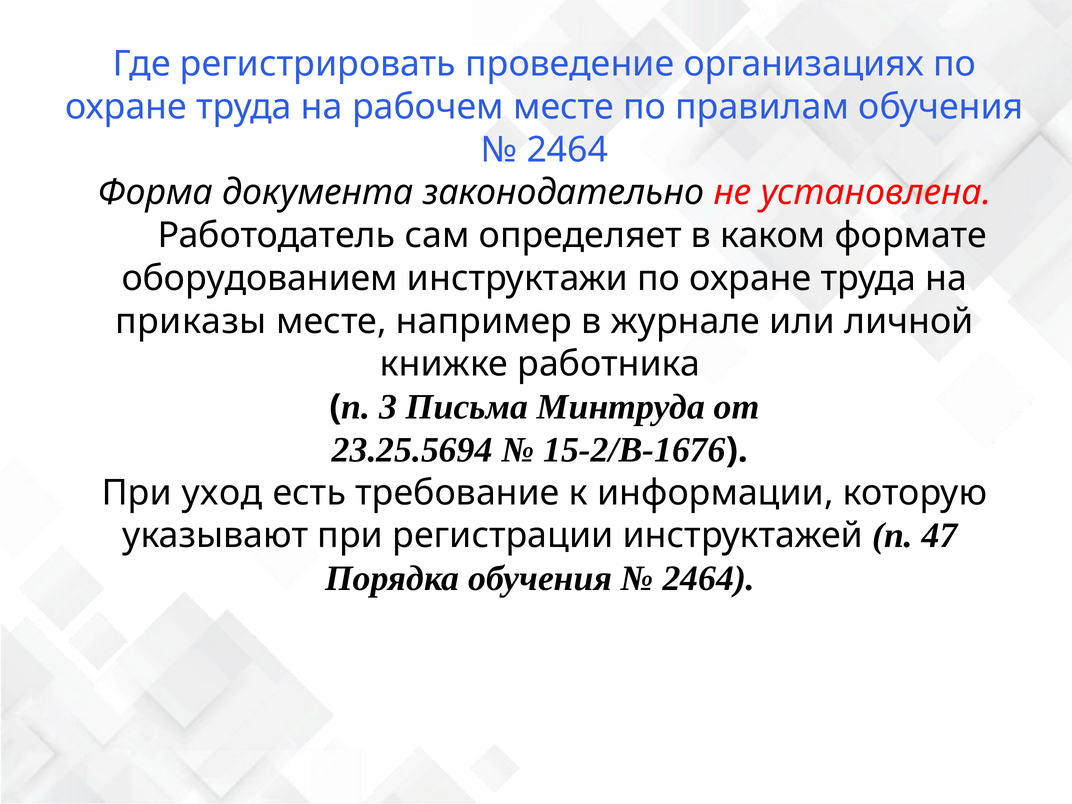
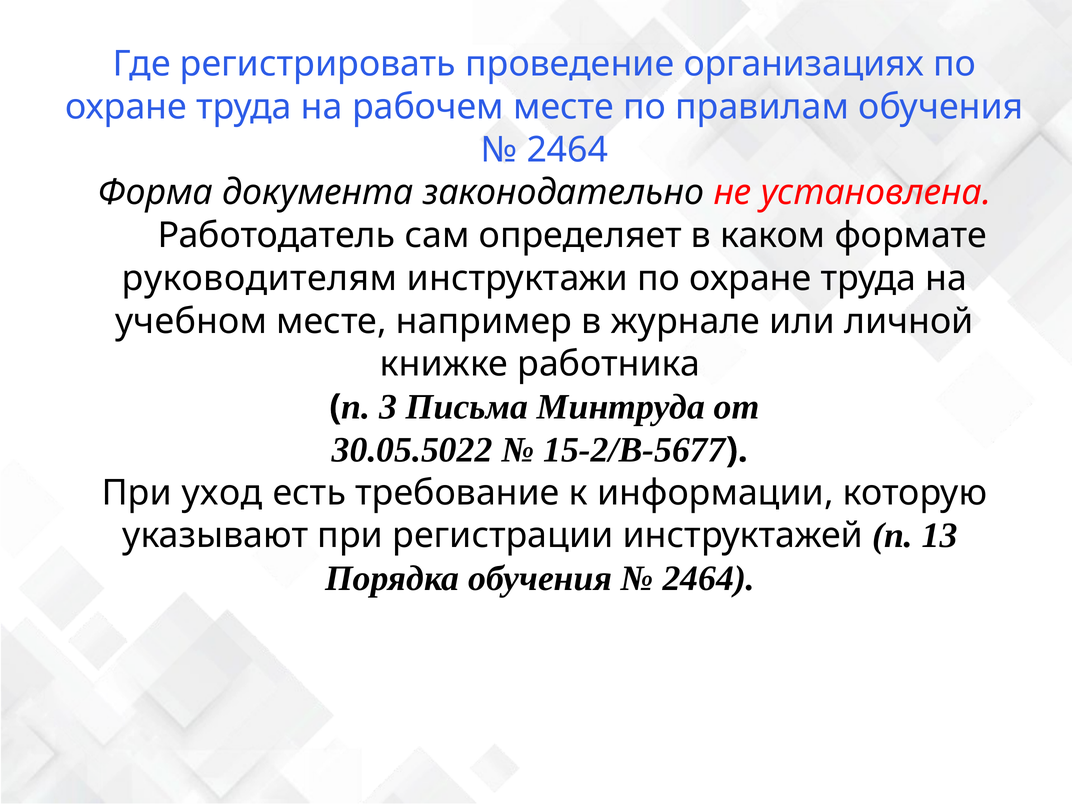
оборудованием: оборудованием -> руководителям (259, 278)
приказы: приказы -> учебном (191, 321)
23.25.5694: 23.25.5694 -> 30.05.5022 (412, 450)
15-2/В-1676: 15-2/В-1676 -> 15-2/В-5677 (634, 450)
47: 47 -> 13 (940, 536)
